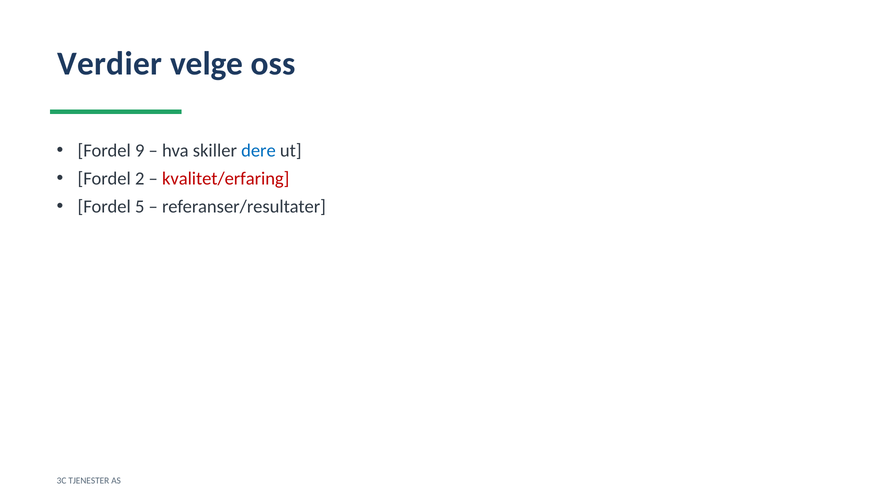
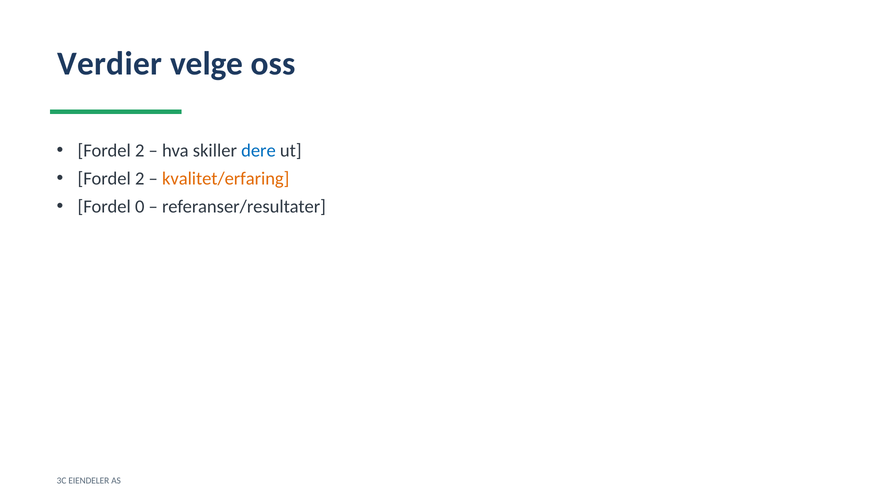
9: 9 -> 2 (140, 151)
kvalitet/erfaring colour: red -> orange (226, 179)
5: 5 -> 0 (140, 207)
TJENESTER: TJENESTER -> EIENDELER (89, 481)
